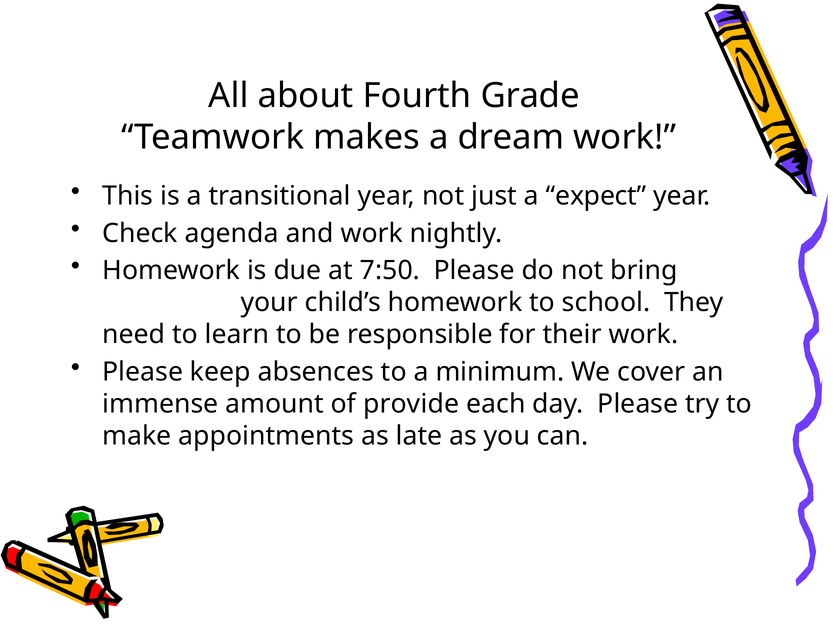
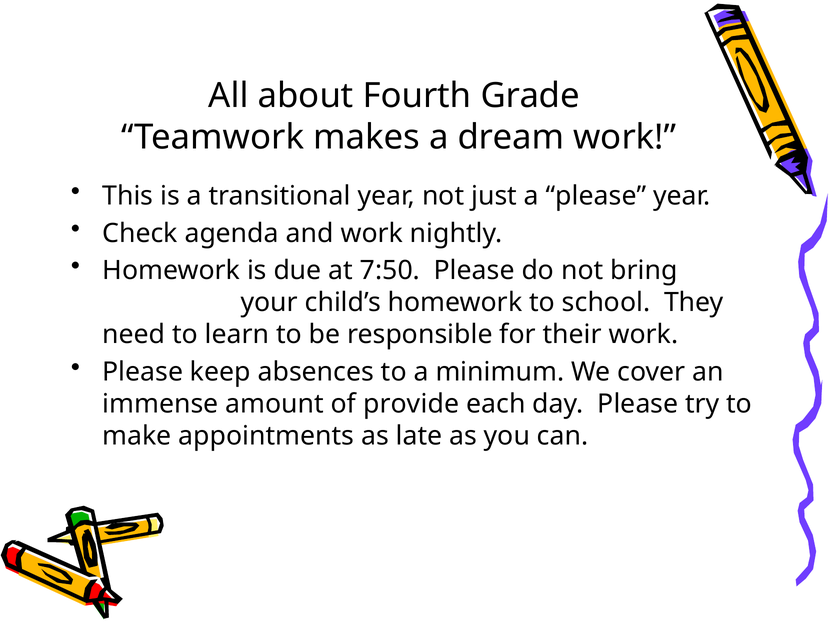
a expect: expect -> please (596, 196)
